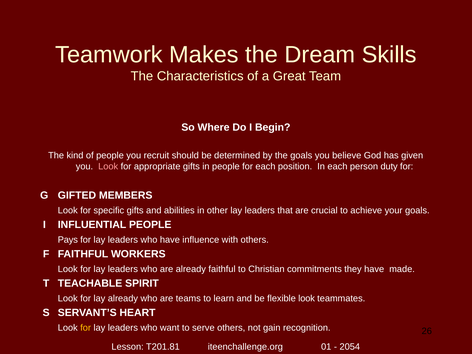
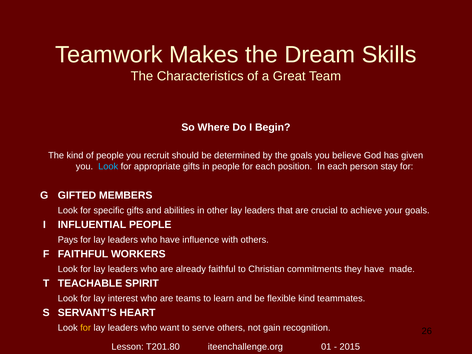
Look colour: pink -> light blue (108, 167)
duty: duty -> stay (389, 167)
lay already: already -> interest (123, 298)
flexible look: look -> kind (307, 298)
T201.81: T201.81 -> T201.80 (163, 347)
2054: 2054 -> 2015 (350, 347)
